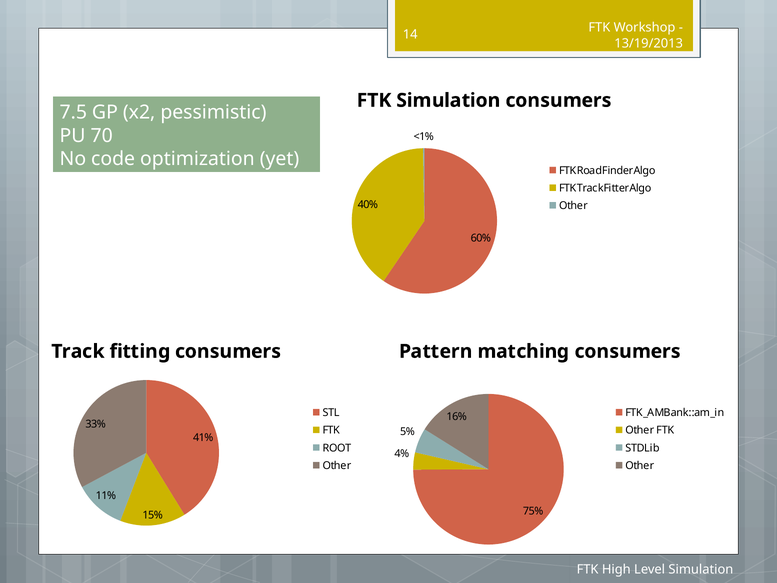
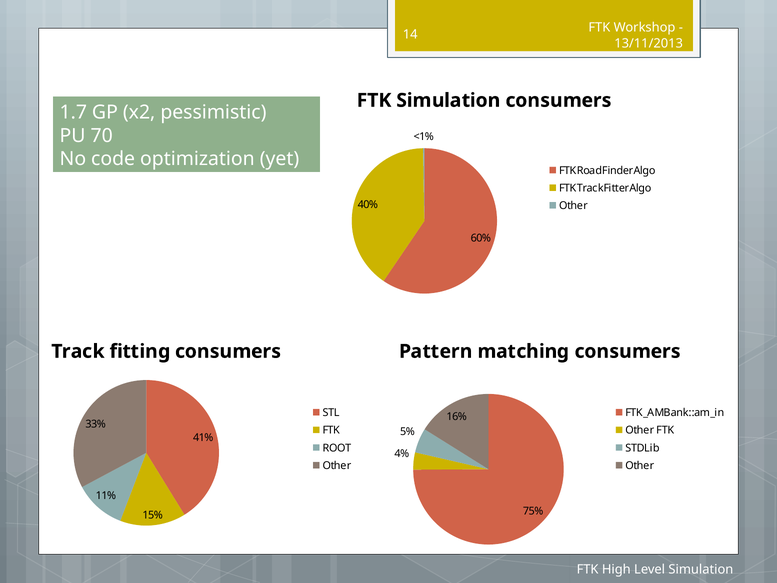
13/19/2013: 13/19/2013 -> 13/11/2013 (649, 43)
7.5: 7.5 -> 1.7 (73, 112)
